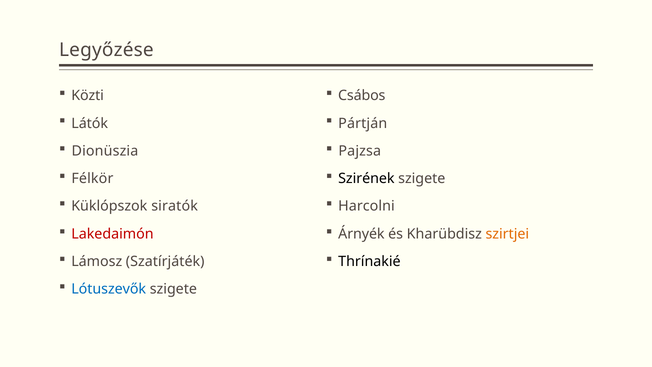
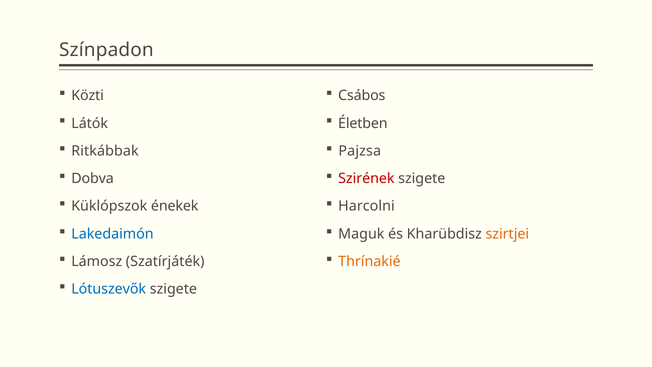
Legyőzése: Legyőzése -> Színpadon (106, 50)
Pártján: Pártján -> Életben (363, 123)
Dionüszia: Dionüszia -> Ritkábbak (105, 151)
Félkör: Félkör -> Dobva (93, 179)
Szirének colour: black -> red (366, 179)
siratók: siratók -> énekek (175, 206)
Lakedaimón colour: red -> blue (112, 234)
Árnyék: Árnyék -> Maguk (361, 234)
Thrínakié colour: black -> orange (369, 261)
